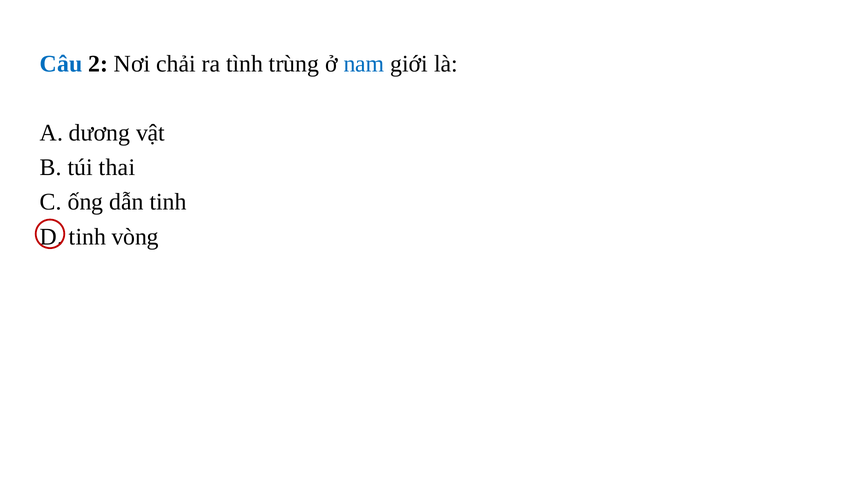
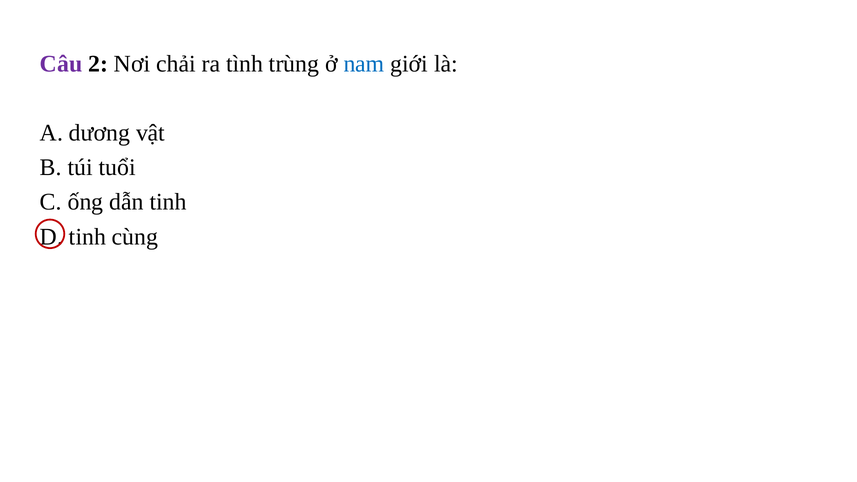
Câu colour: blue -> purple (61, 64)
thai: thai -> tuổi (117, 167)
vòng: vòng -> cùng (135, 237)
